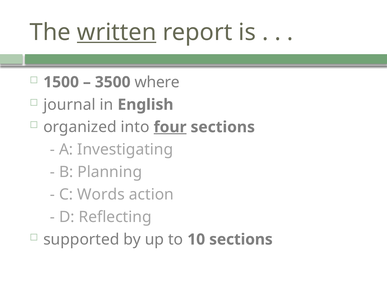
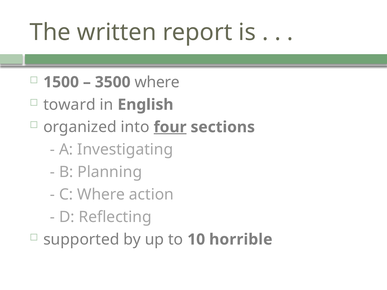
written underline: present -> none (117, 32)
journal: journal -> toward (69, 105)
C Words: Words -> Where (101, 195)
10 sections: sections -> horrible (241, 240)
